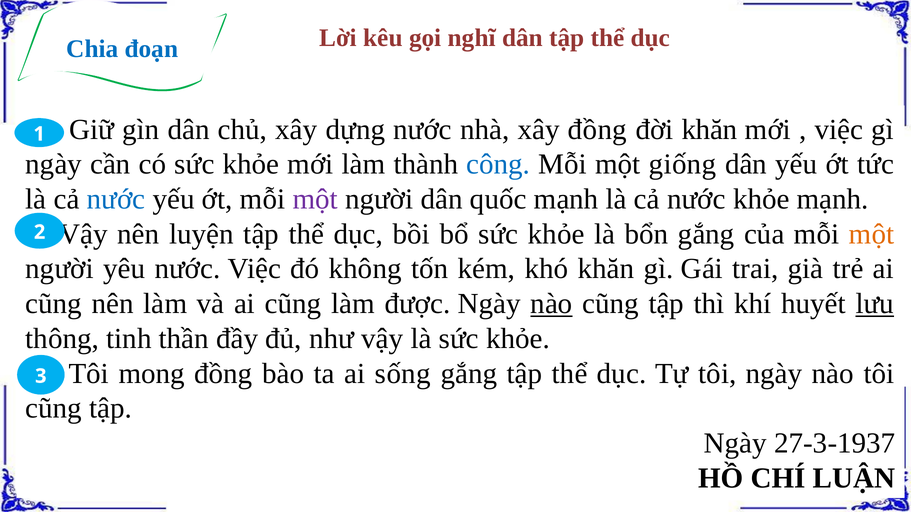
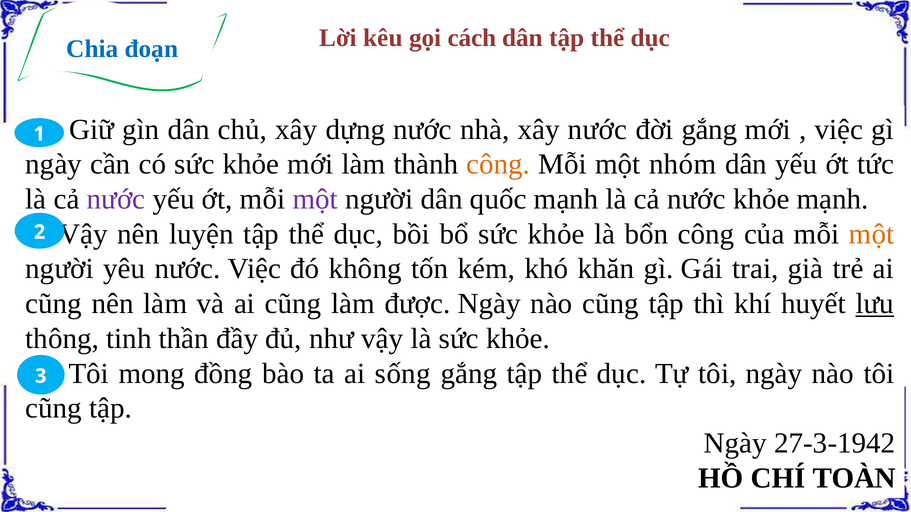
nghĩ: nghĩ -> cách (472, 38)
xây đồng: đồng -> nước (598, 130)
đời khăn: khăn -> gắng (709, 130)
công colour: blue -> orange (498, 164)
giống: giống -> nhóm (683, 164)
nước colour: blue -> purple (116, 199)
bổn gắng: gắng -> công (706, 234)
nào underline: present -> none (551, 304)
27-3-1937: 27-3-1937 -> 27-3-1942 (835, 444)
LUẬN: LUẬN -> TOÀN (854, 479)
